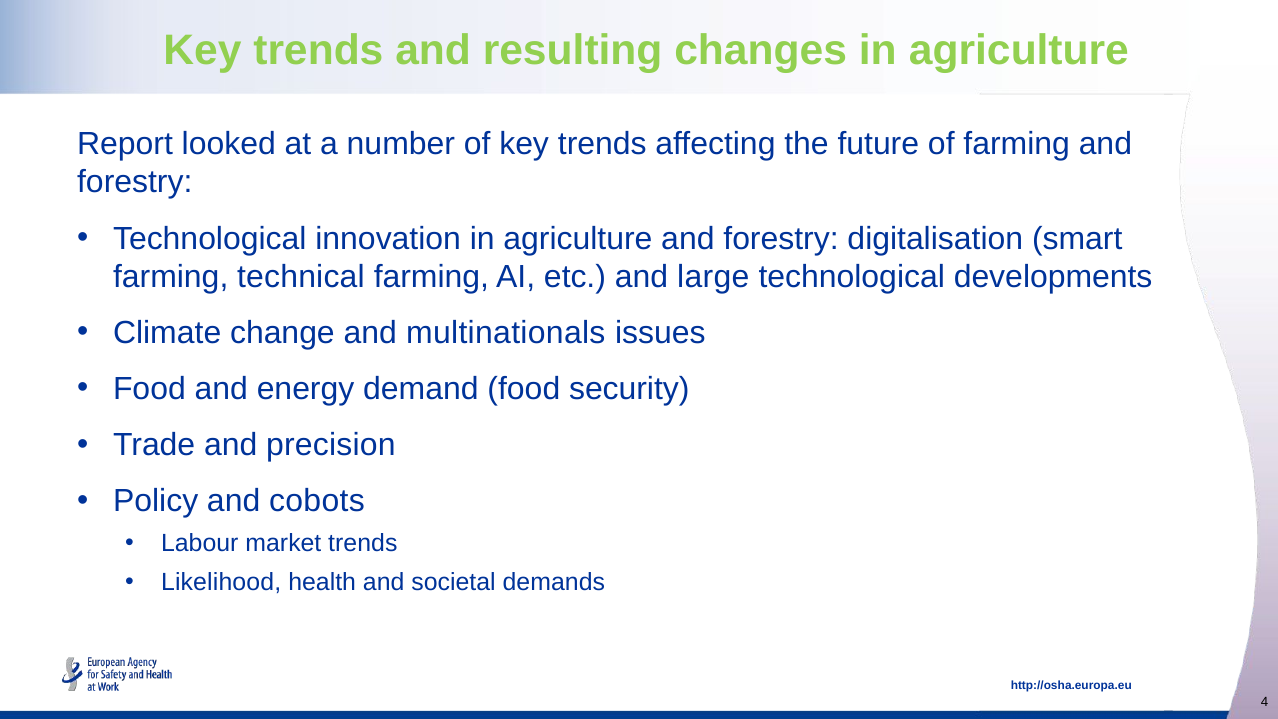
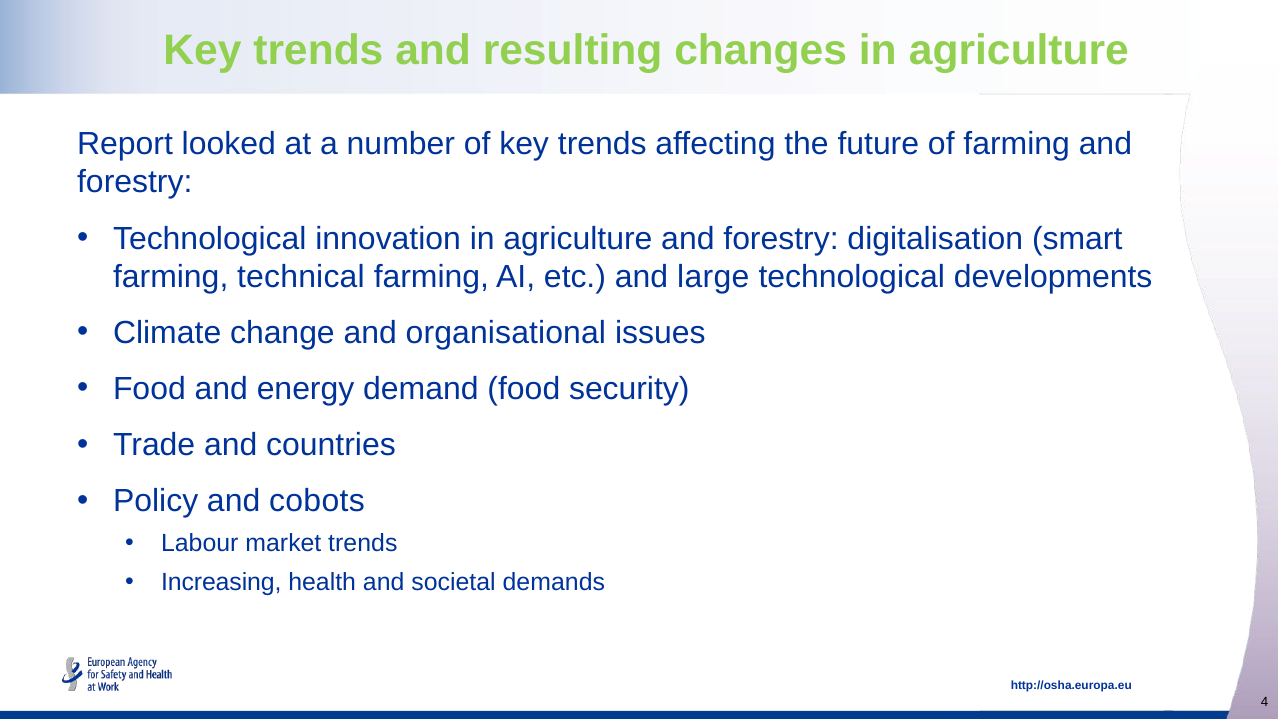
multinationals: multinationals -> organisational (506, 333)
precision: precision -> countries (331, 445)
Likelihood: Likelihood -> Increasing (221, 582)
